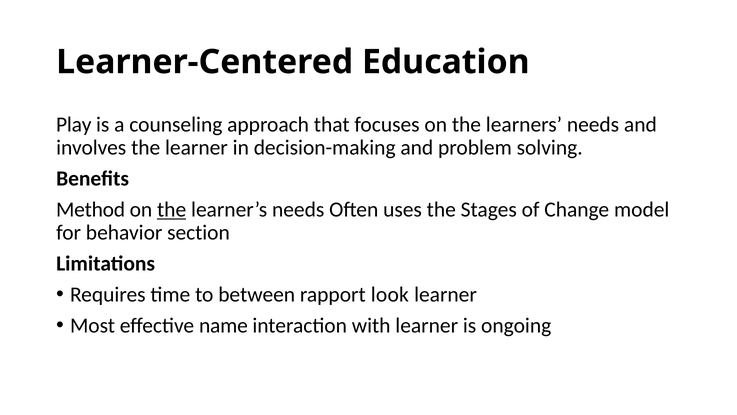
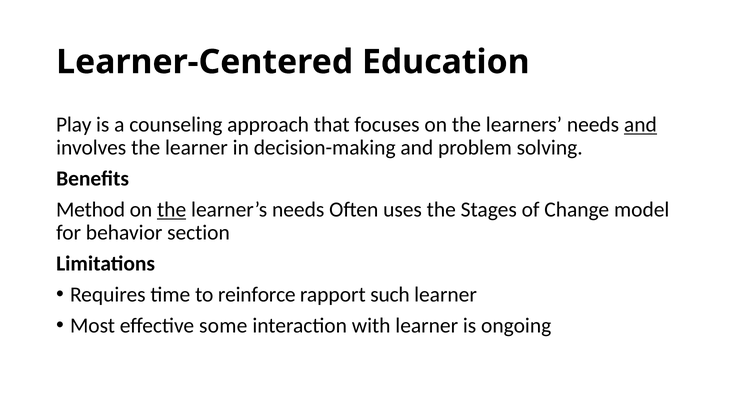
and underline: none -> present (640, 125)
between: between -> reinforce (257, 294)
look: look -> such (390, 294)
name: name -> some (223, 325)
